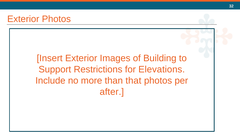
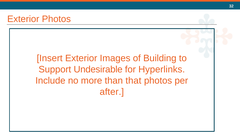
Restrictions: Restrictions -> Undesirable (98, 69)
Elevations: Elevations -> Hyperlinks (162, 69)
